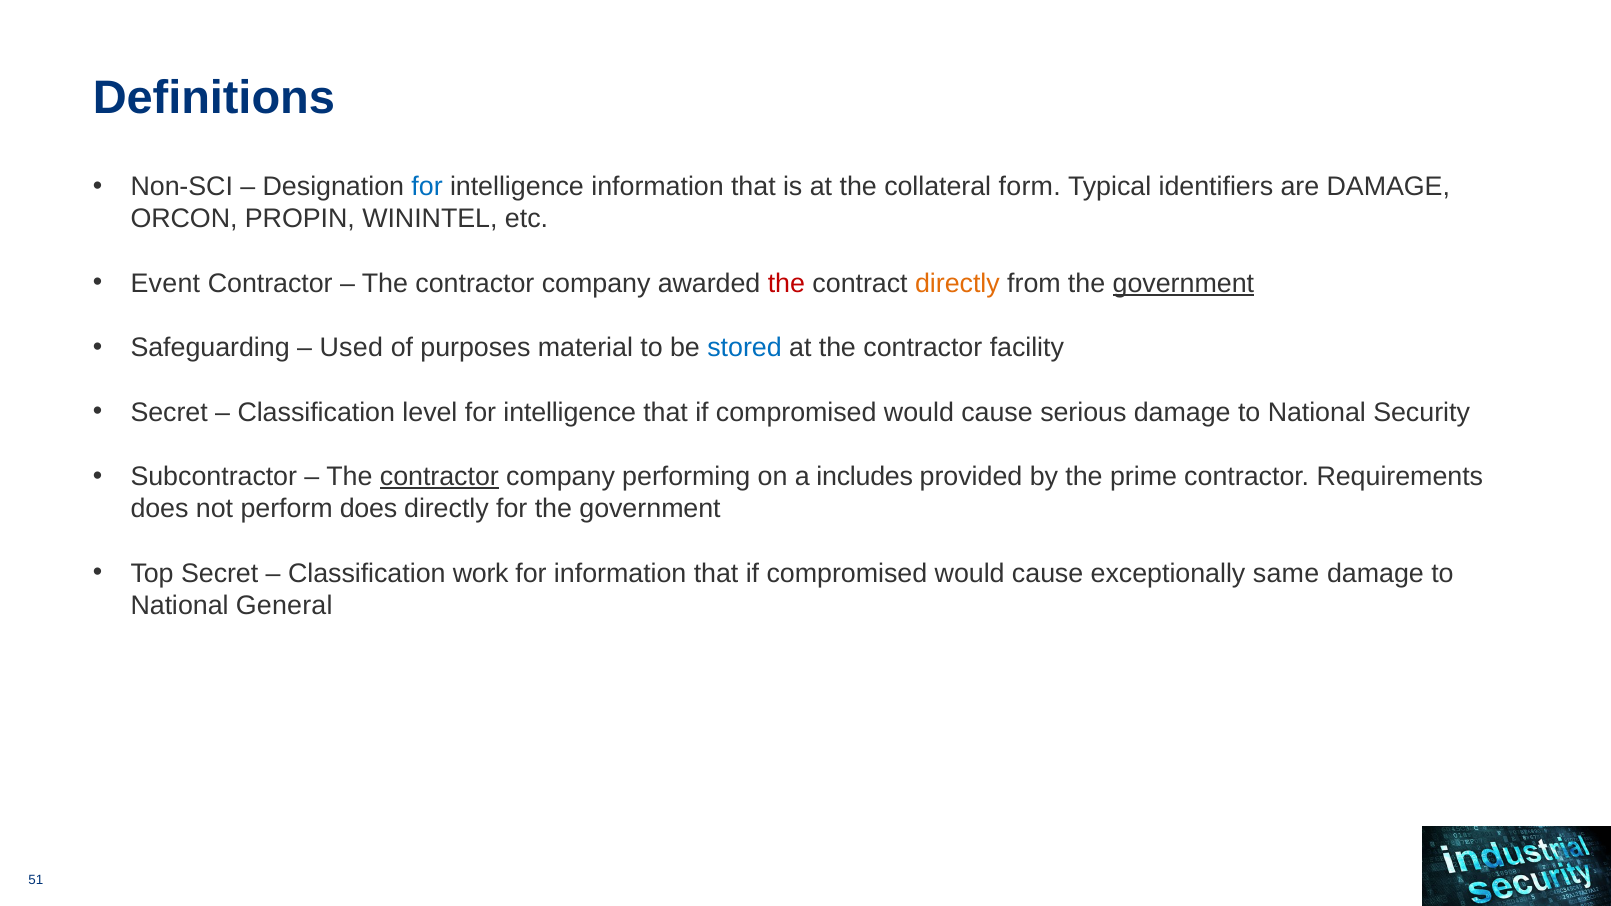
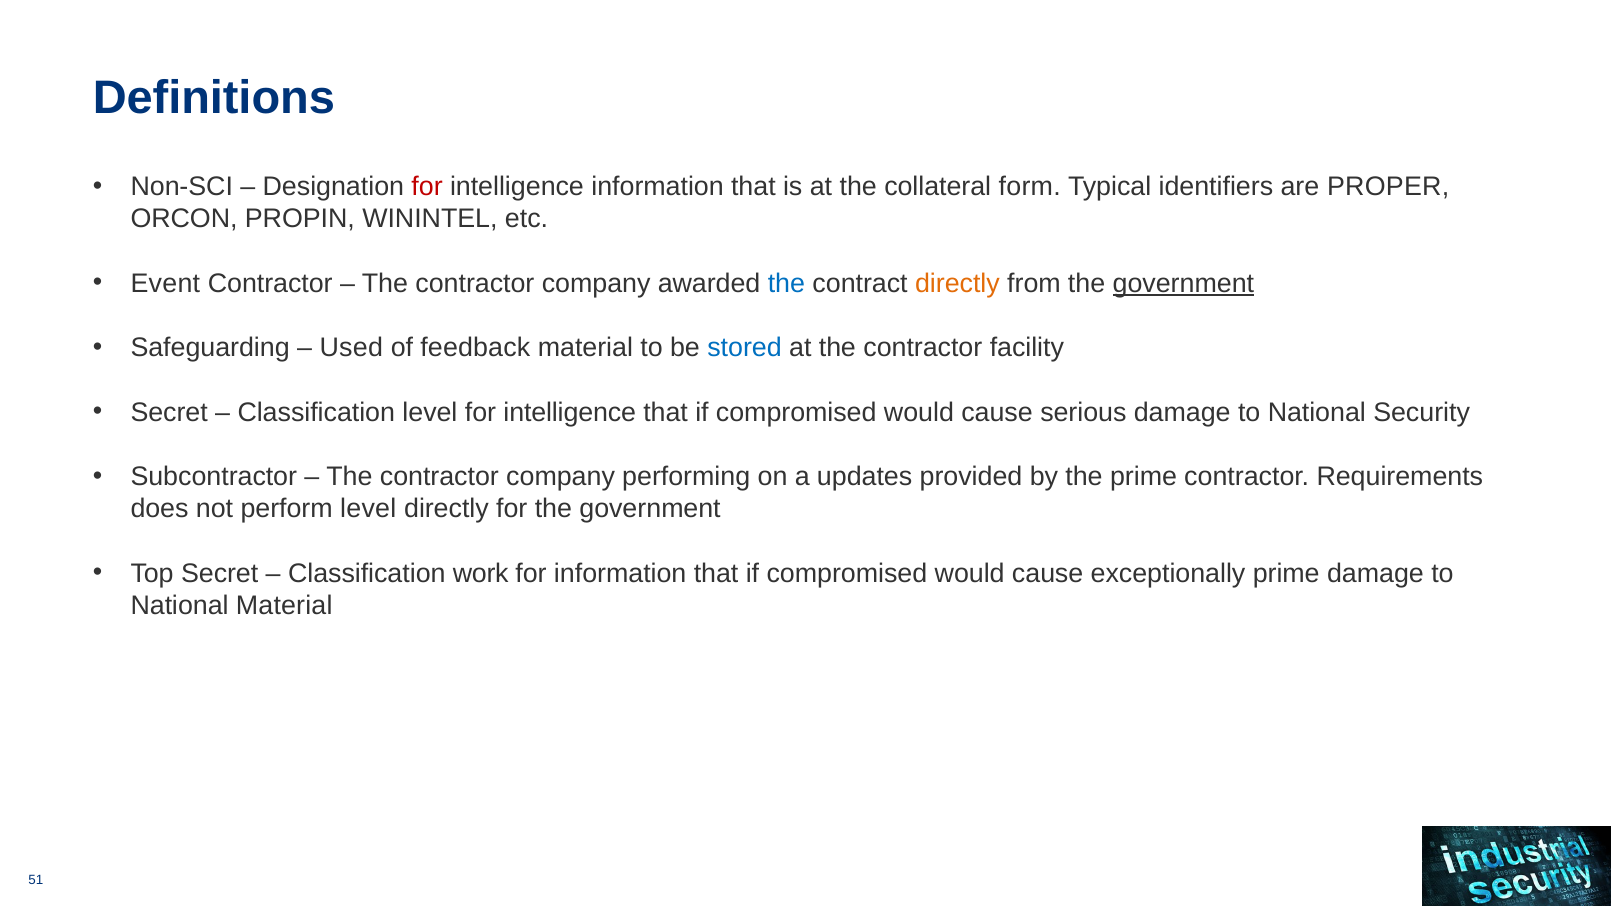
for colour: blue -> red (427, 187)
are DAMAGE: DAMAGE -> PROPER (1388, 187)
the colour: red -> blue (786, 284)
purposes: purposes -> feedback (475, 348)
contractor underline: present -> none (439, 477)
includes: includes -> updates (865, 477)
perform does: does -> level (368, 509)
exceptionally same: same -> prime (1286, 573)
National General: General -> Material (284, 606)
